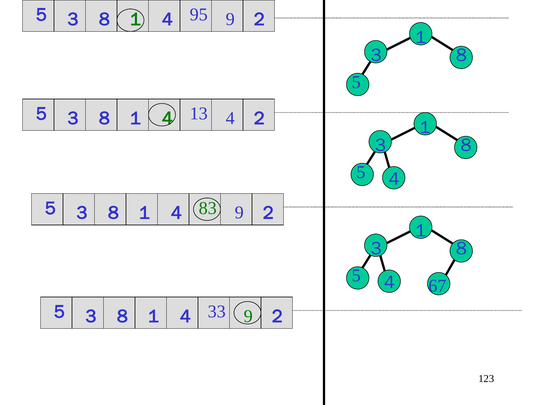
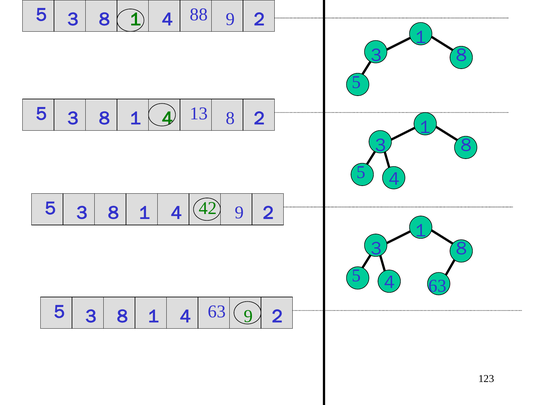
95: 95 -> 88 (199, 15)
4: 4 -> 8 (230, 118)
83: 83 -> 42 (208, 208)
5 ４ 67: 67 -> 63 (437, 286)
１ ４ 33: 33 -> 63 (217, 312)
